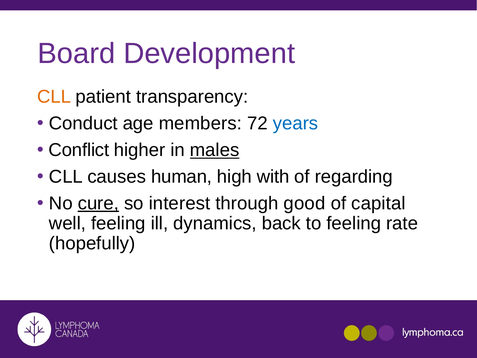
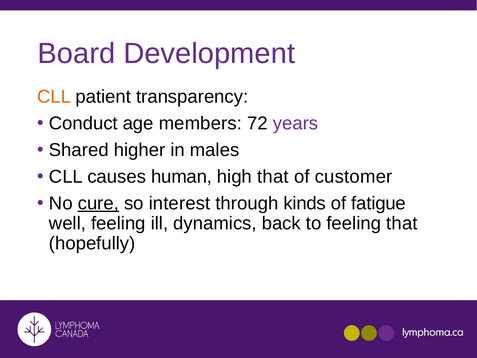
years colour: blue -> purple (296, 123)
Conflict: Conflict -> Shared (79, 150)
males underline: present -> none (215, 150)
high with: with -> that (273, 177)
regarding: regarding -> customer (354, 177)
good: good -> kinds (305, 203)
capital: capital -> fatigue (379, 203)
feeling rate: rate -> that (402, 223)
